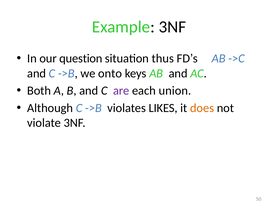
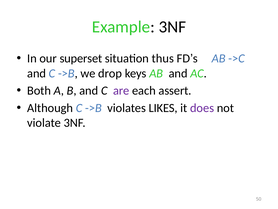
question: question -> superset (81, 58)
onto: onto -> drop (110, 73)
union: union -> assert (175, 90)
does colour: orange -> purple (202, 108)
